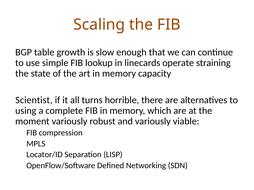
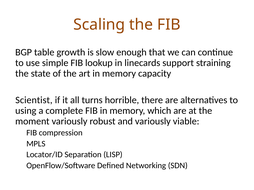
operate: operate -> support (178, 63)
